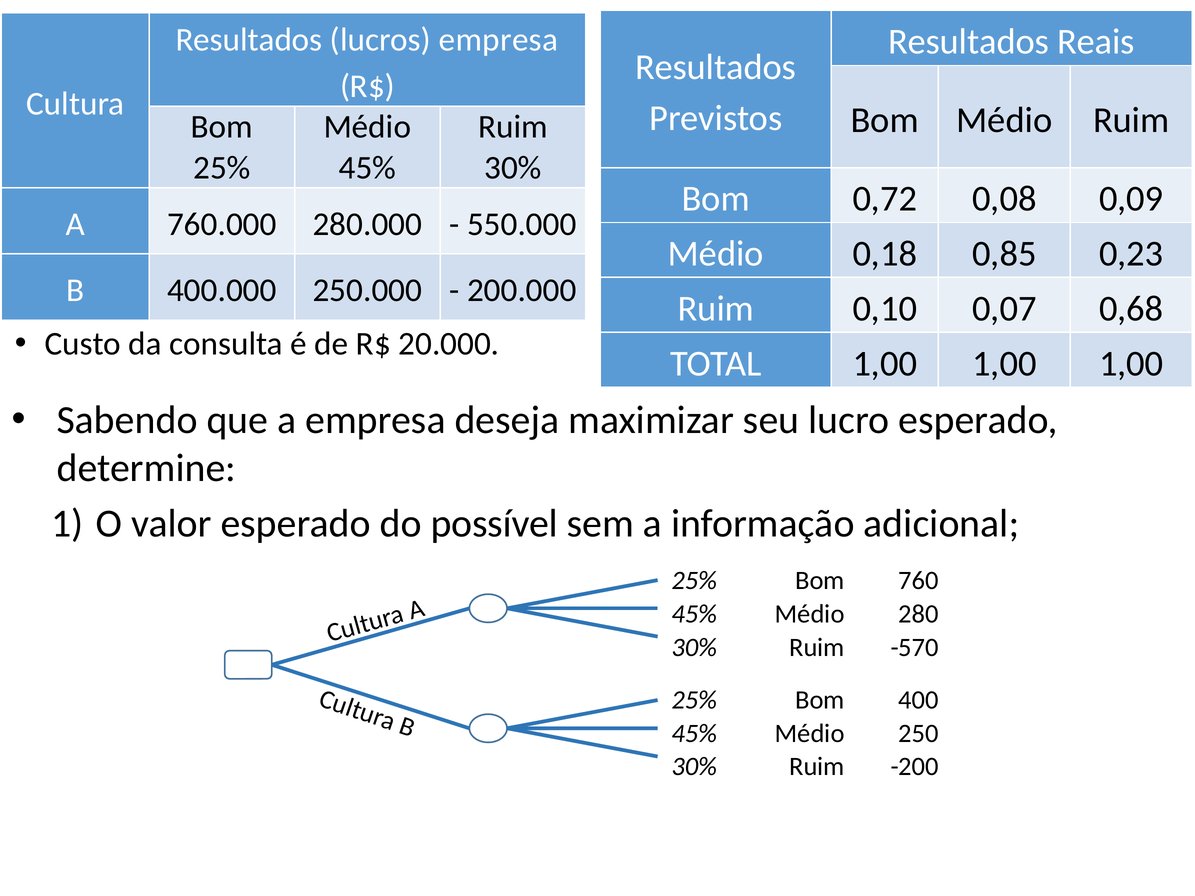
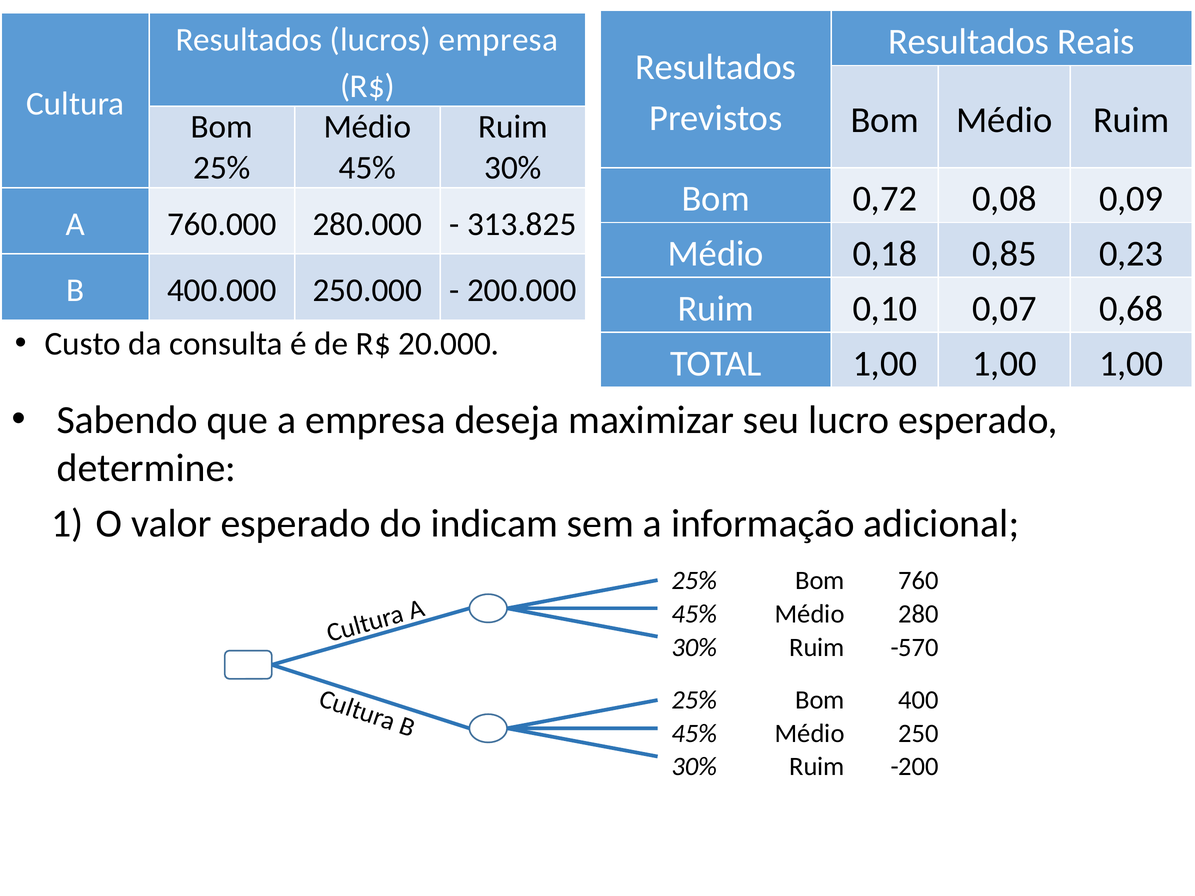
550.000: 550.000 -> 313.825 (522, 224)
possível: possível -> indicam (494, 524)
